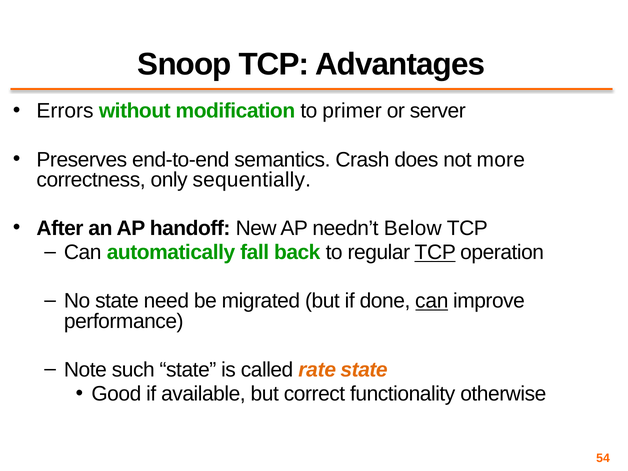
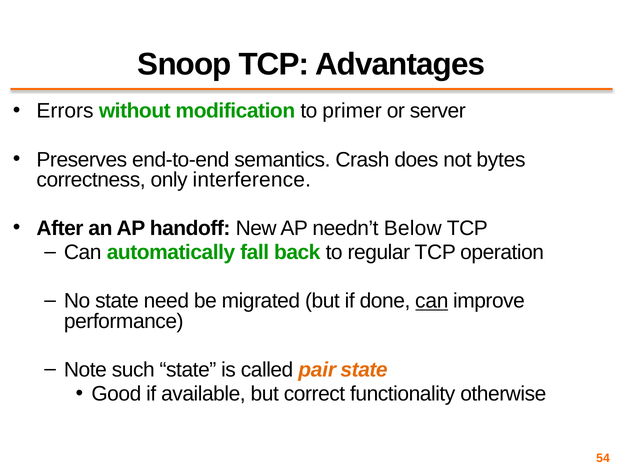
more: more -> bytes (501, 160)
sequentially: sequentially -> interference (252, 180)
TCP underline: present -> none (435, 253)
rate: rate -> pair (317, 370)
